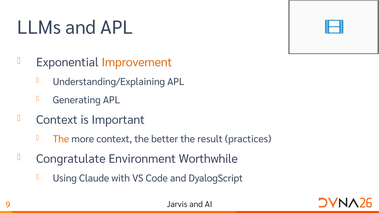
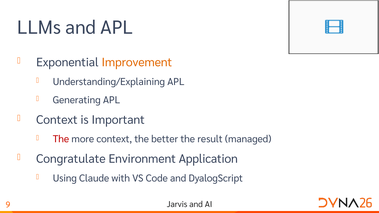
The colour: orange -> red (61, 139)
practices: practices -> managed (248, 139)
Worthwhile: Worthwhile -> Application (208, 159)
